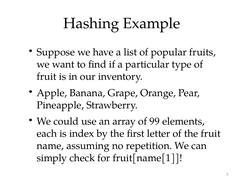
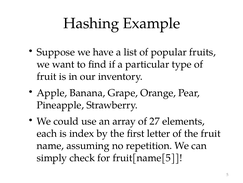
99: 99 -> 27 (155, 121)
fruit[name[1: fruit[name[1 -> fruit[name[5 (147, 157)
